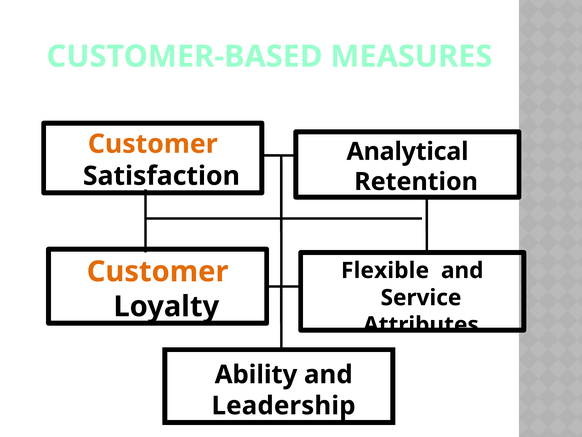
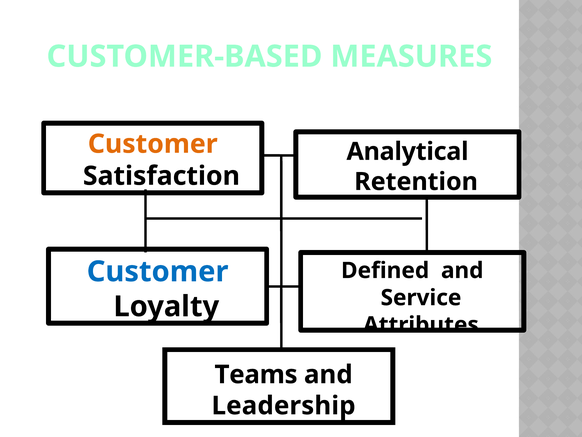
Customer colour: orange -> blue (158, 271)
Flexible: Flexible -> Defined (385, 270)
Ability: Ability -> Teams (256, 374)
